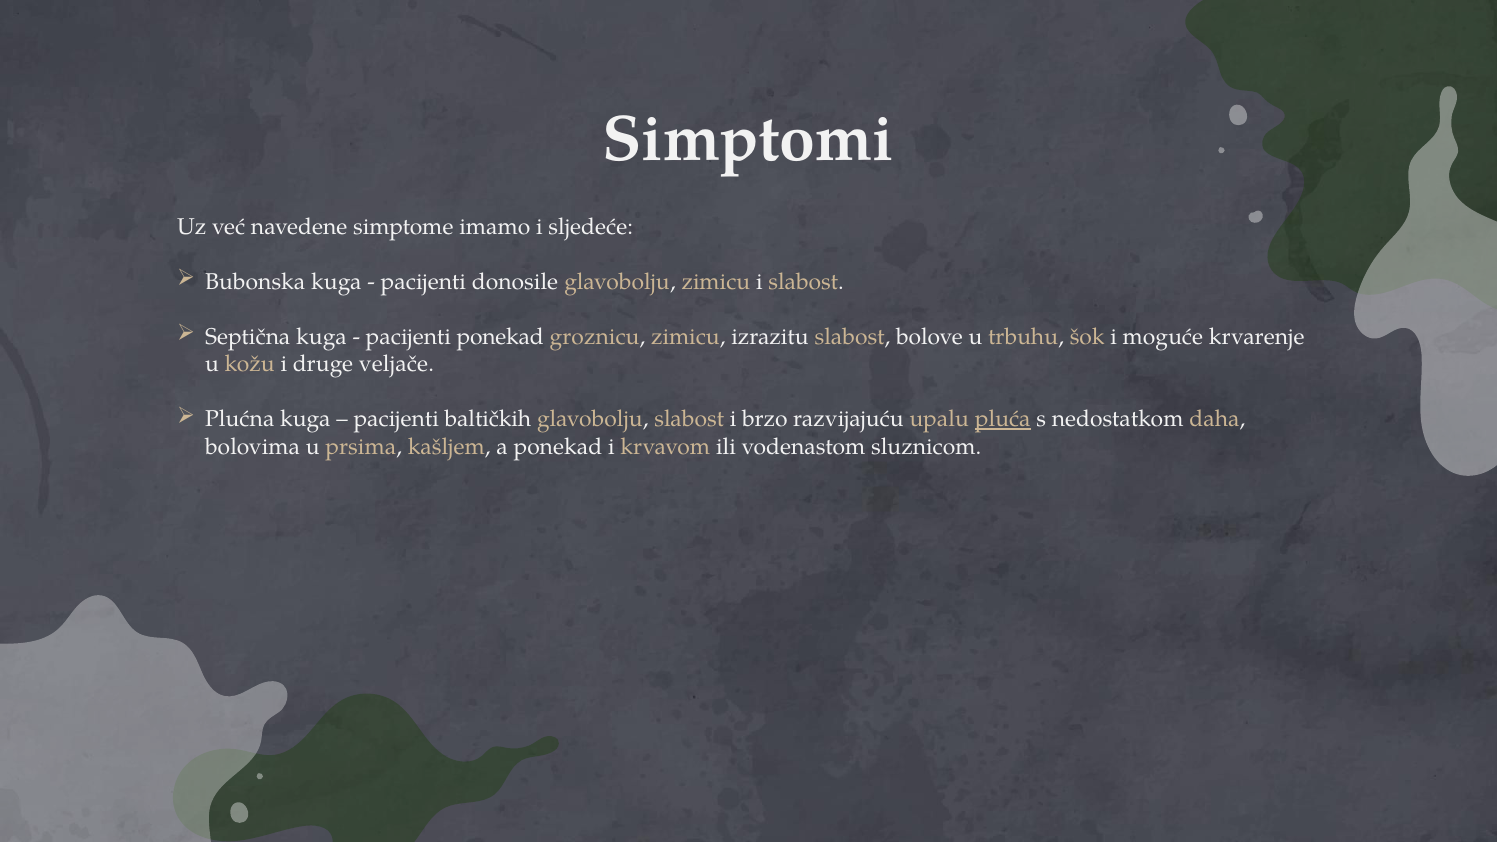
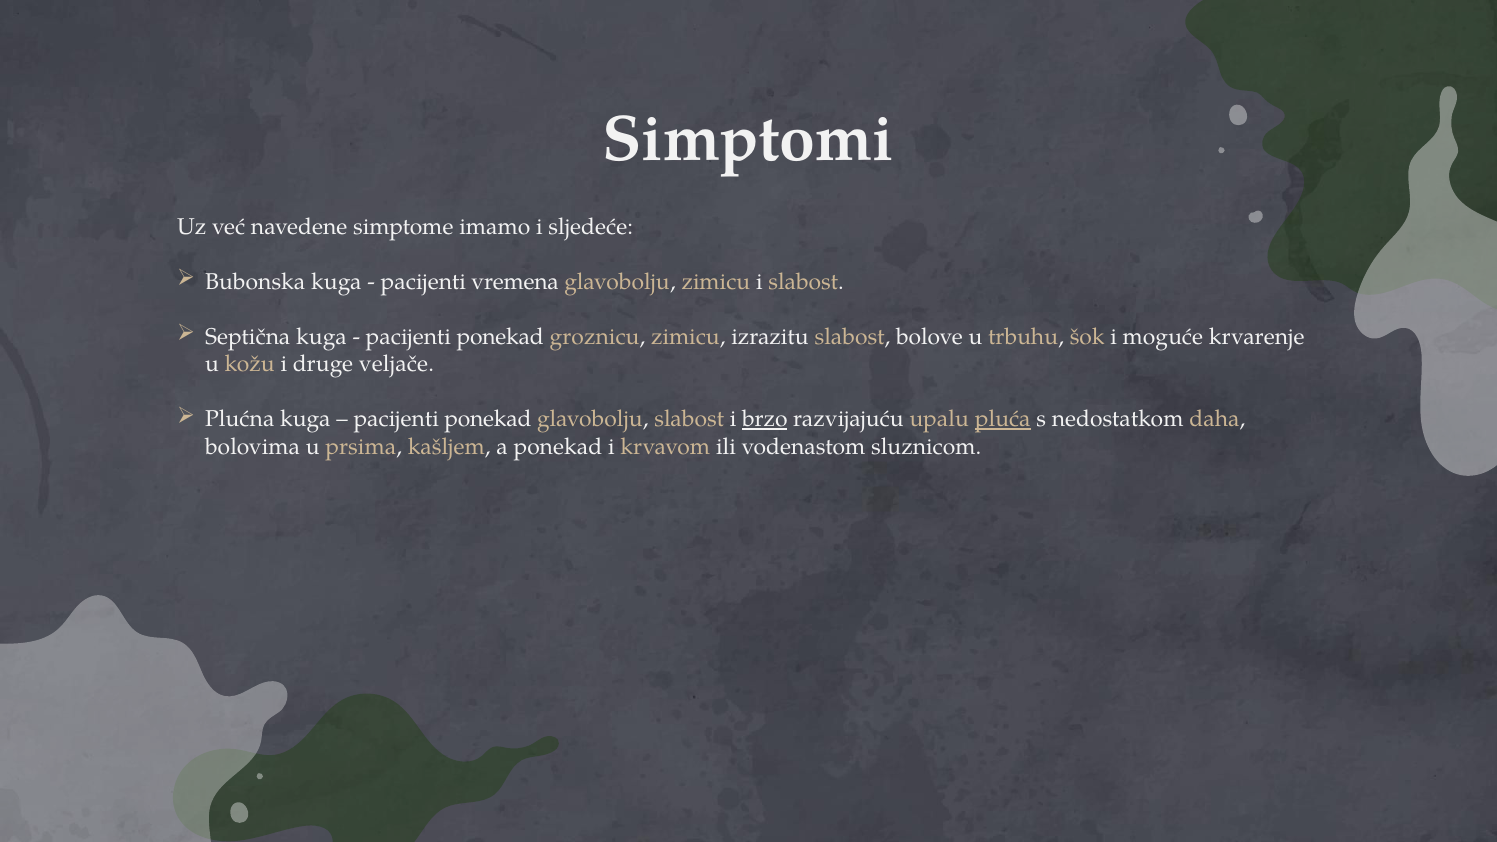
donosile: donosile -> vremena (515, 282)
baltičkih: baltičkih -> ponekad (488, 419)
brzo underline: none -> present (765, 419)
